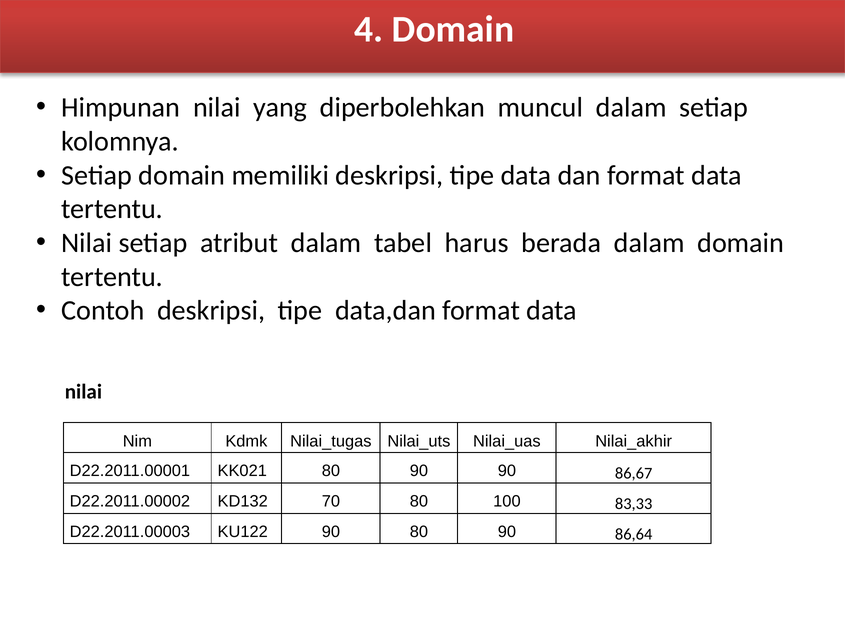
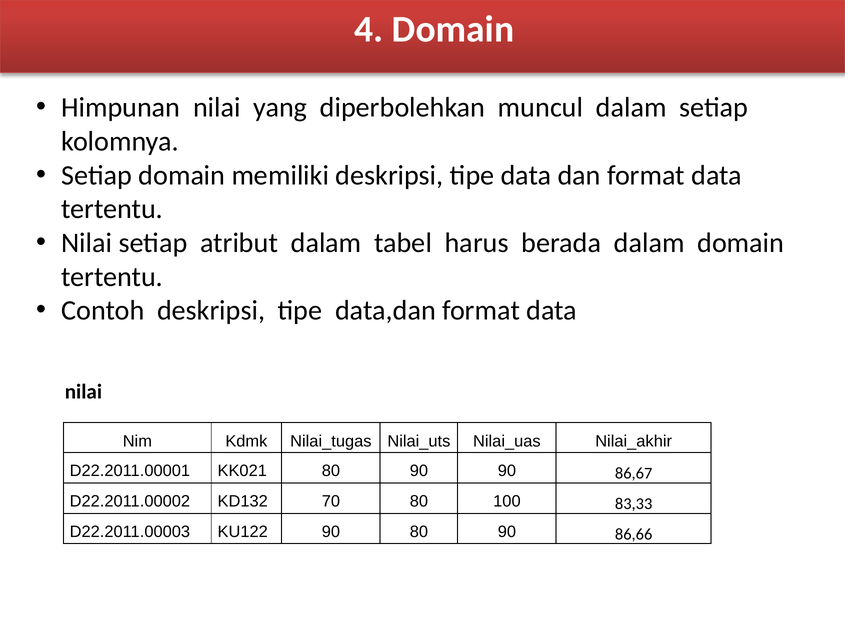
86,64: 86,64 -> 86,66 (634, 534)
